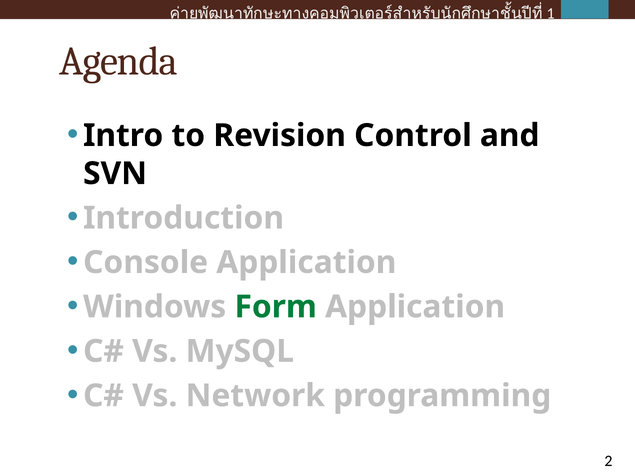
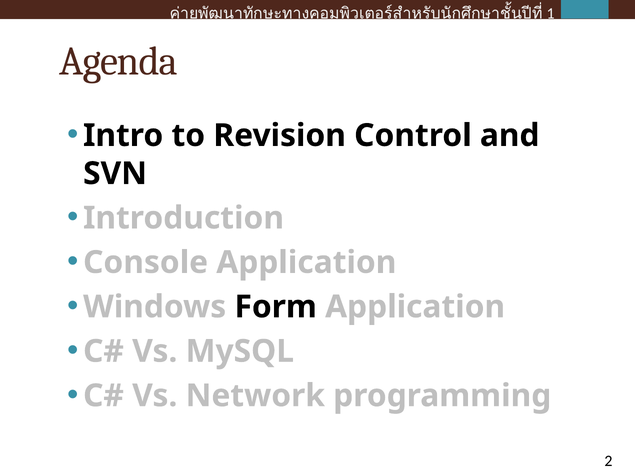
Form colour: green -> black (276, 307)
